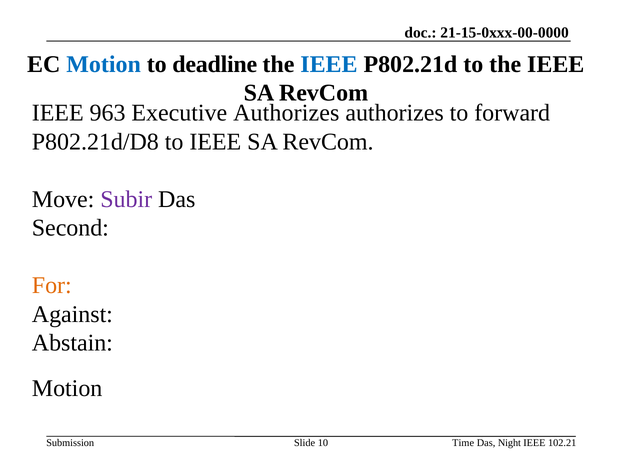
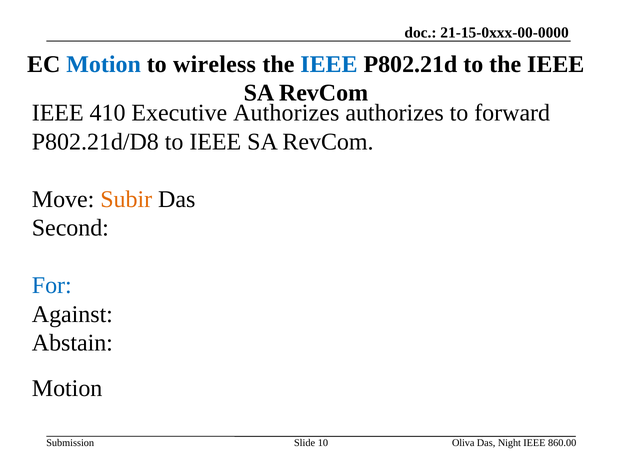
deadline: deadline -> wireless (214, 64)
963: 963 -> 410 (108, 113)
Subir colour: purple -> orange (126, 200)
For colour: orange -> blue (52, 286)
Time: Time -> Oliva (463, 444)
102.21: 102.21 -> 860.00 (562, 444)
